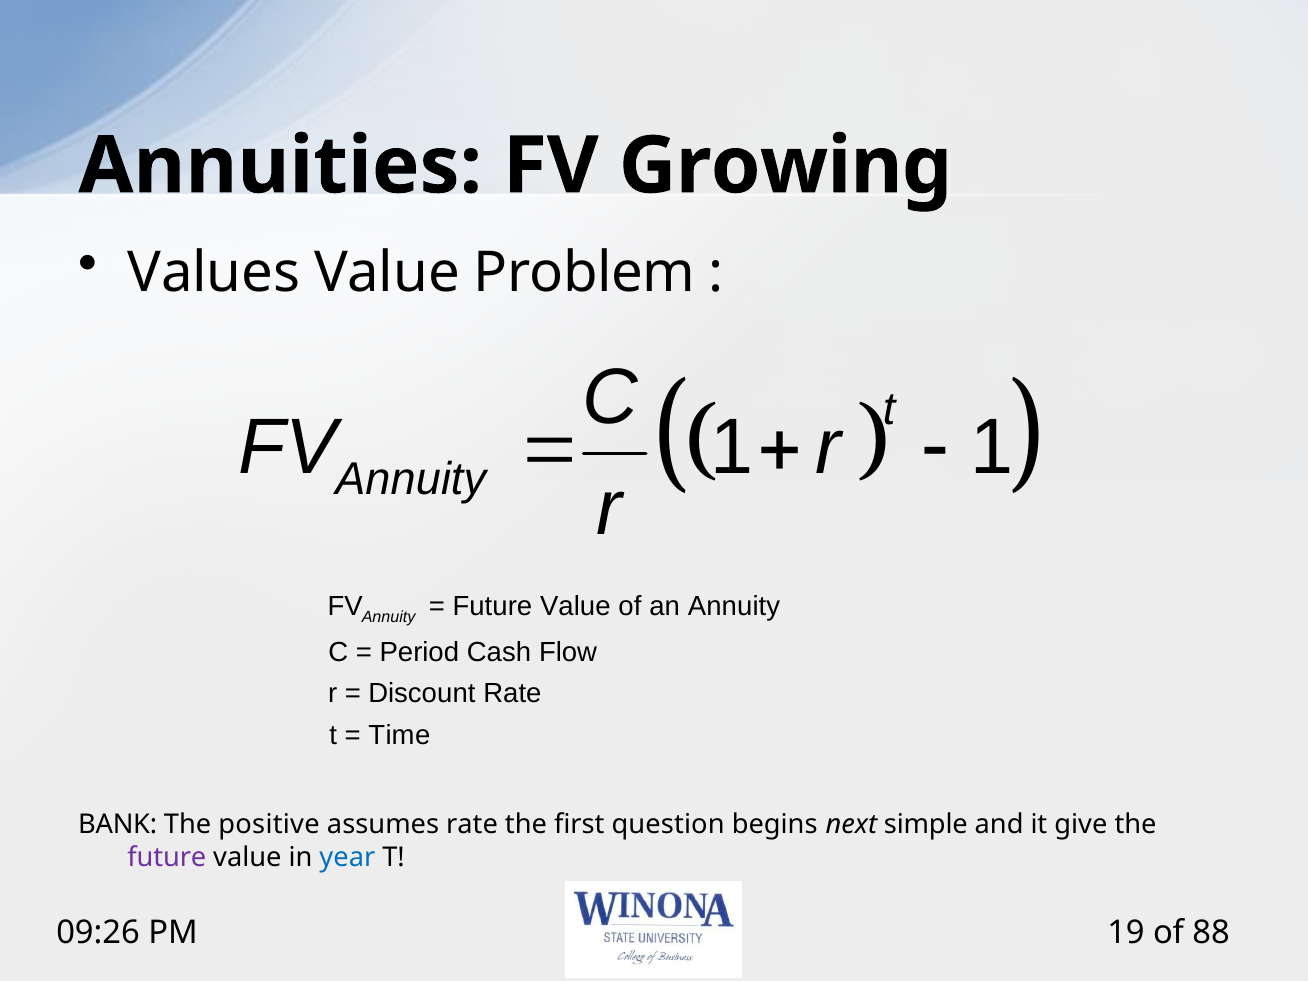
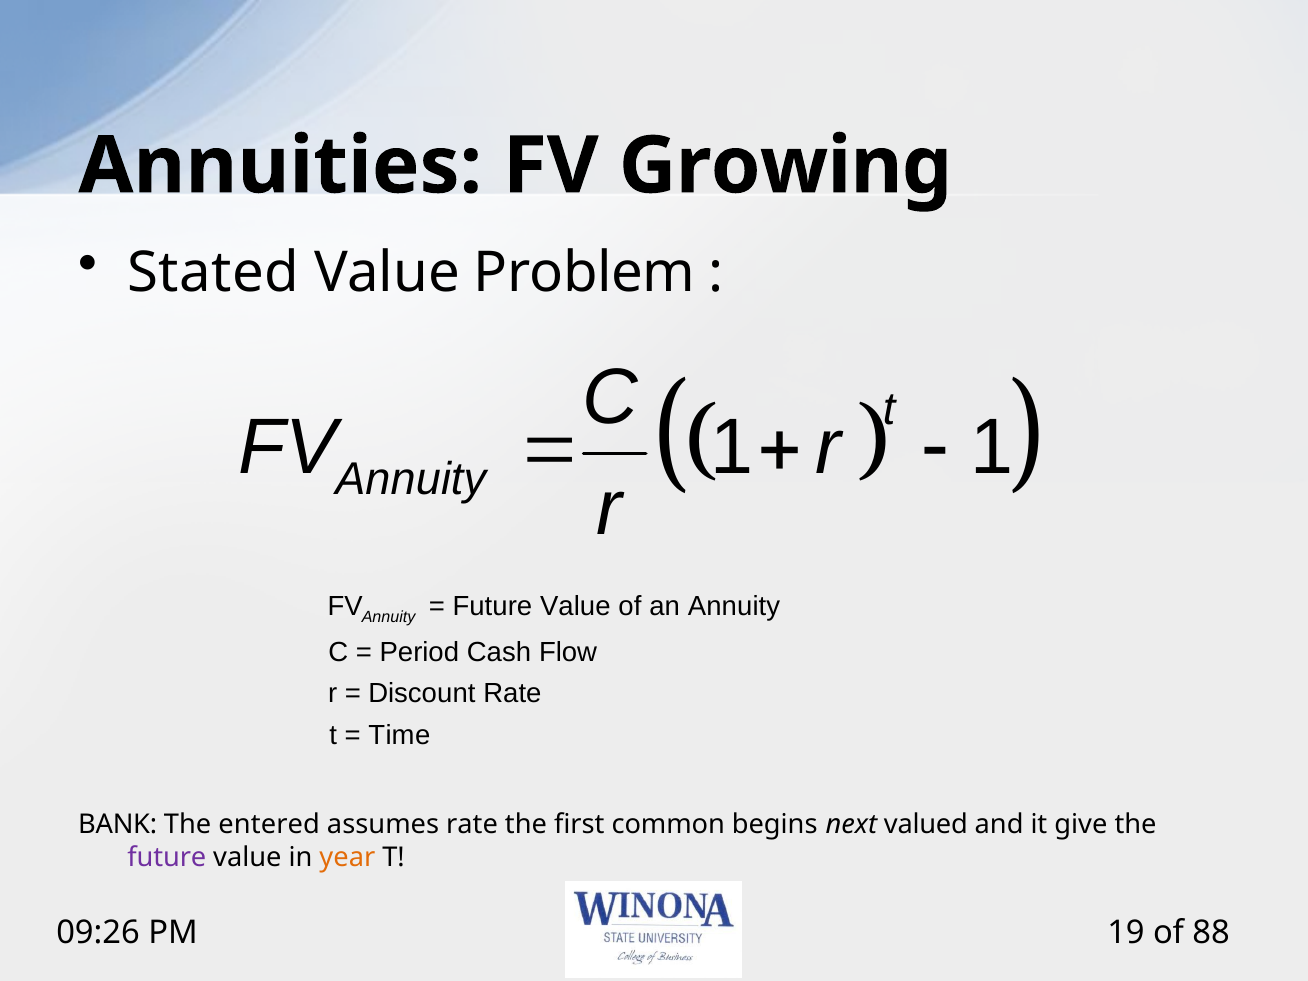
Values: Values -> Stated (213, 273)
positive: positive -> entered (269, 825)
question: question -> common (668, 825)
simple: simple -> valued (926, 825)
year colour: blue -> orange (347, 858)
